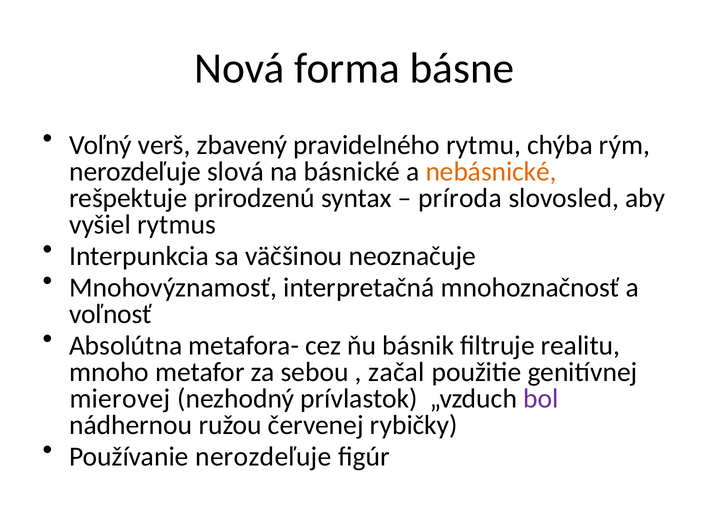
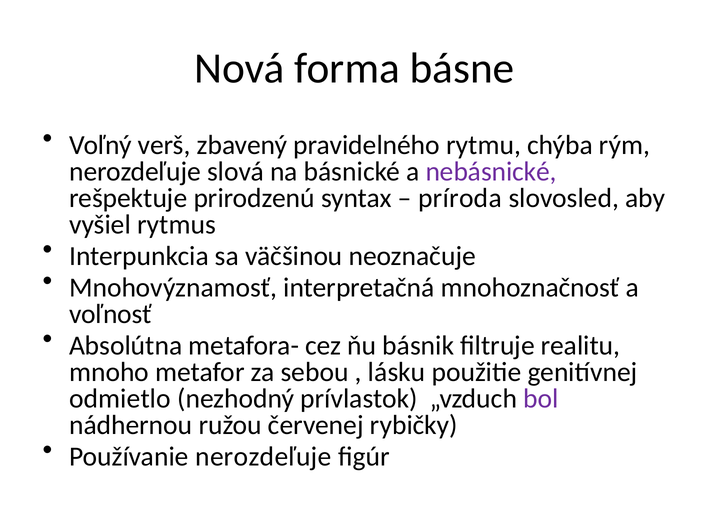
nebásnické colour: orange -> purple (491, 171)
začal: začal -> lásku (397, 372)
mierovej: mierovej -> odmietlo (120, 398)
